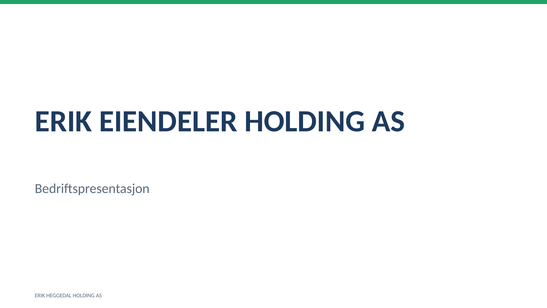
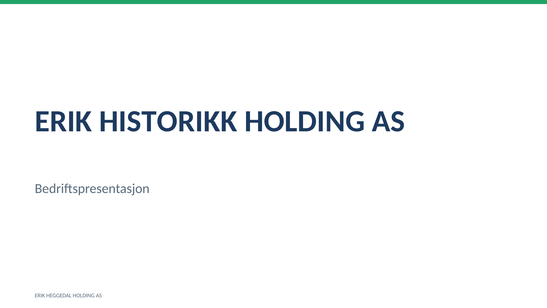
EIENDELER: EIENDELER -> HISTORIKK (168, 121)
